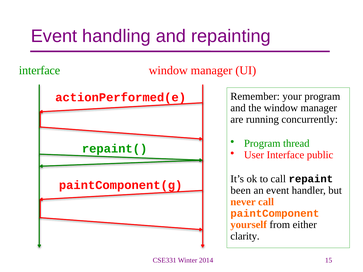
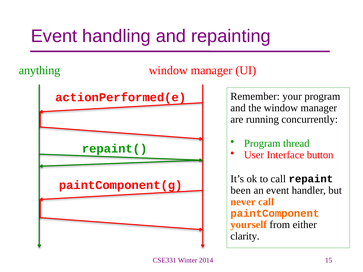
interface: interface -> anything (40, 70)
public: public -> button (320, 155)
